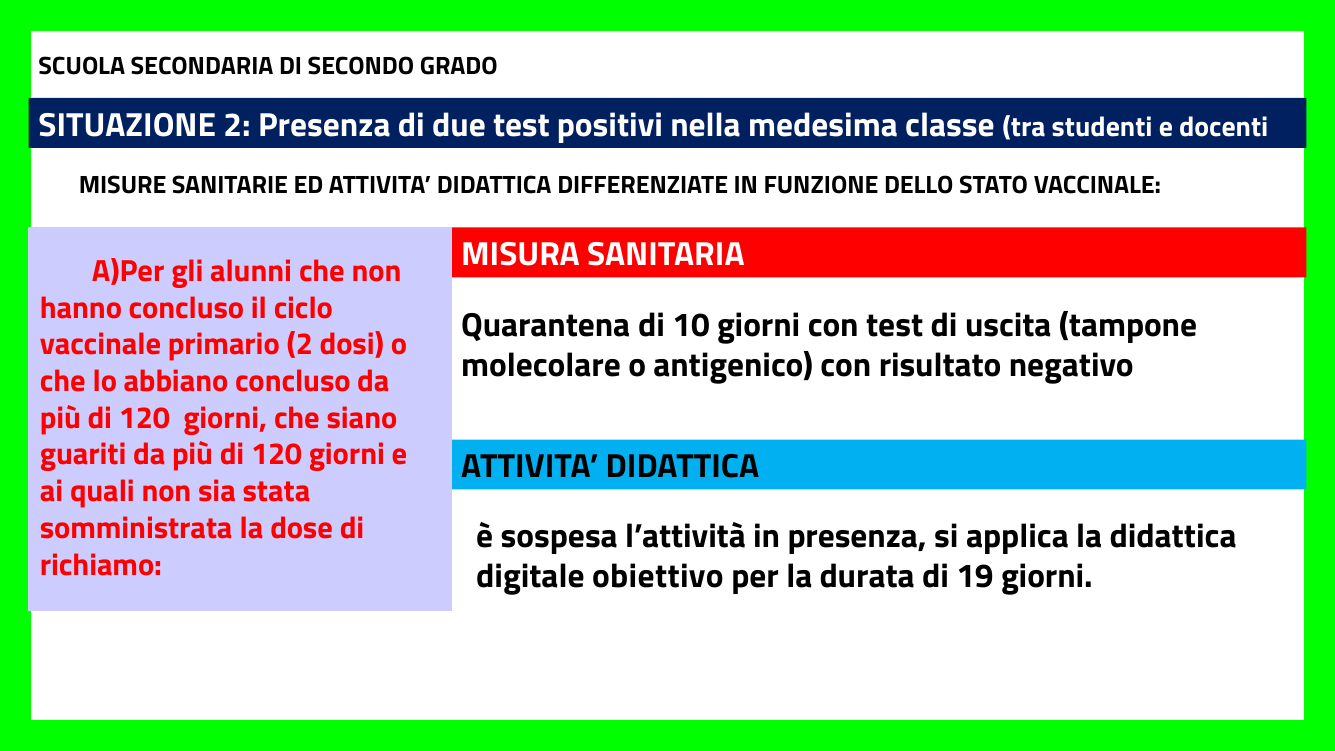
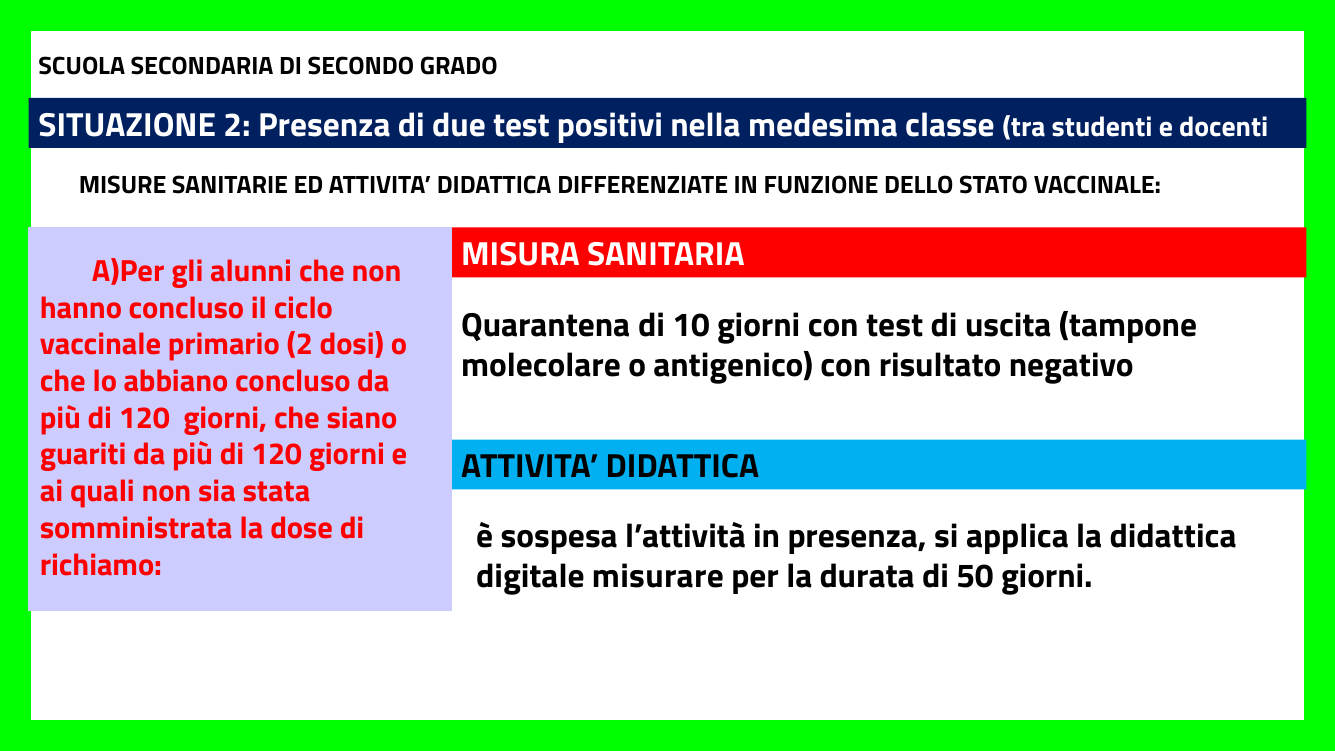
obiettivo: obiettivo -> misurare (658, 577)
19: 19 -> 50 (975, 577)
